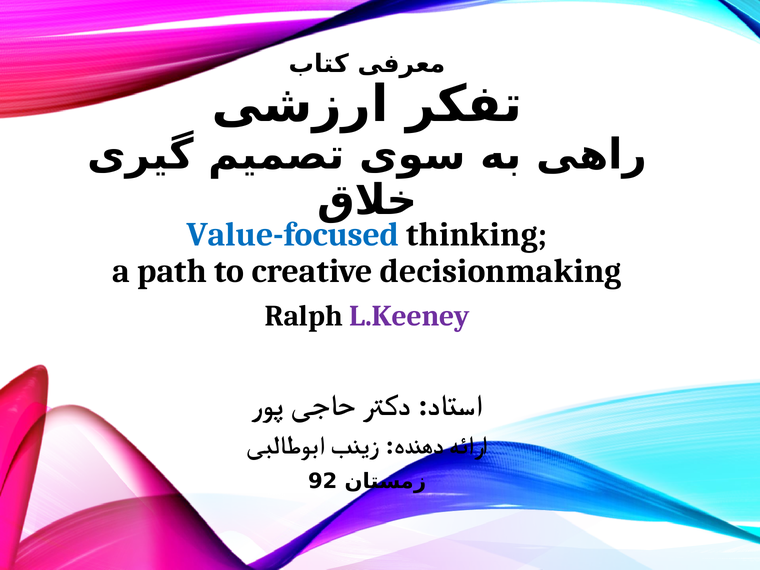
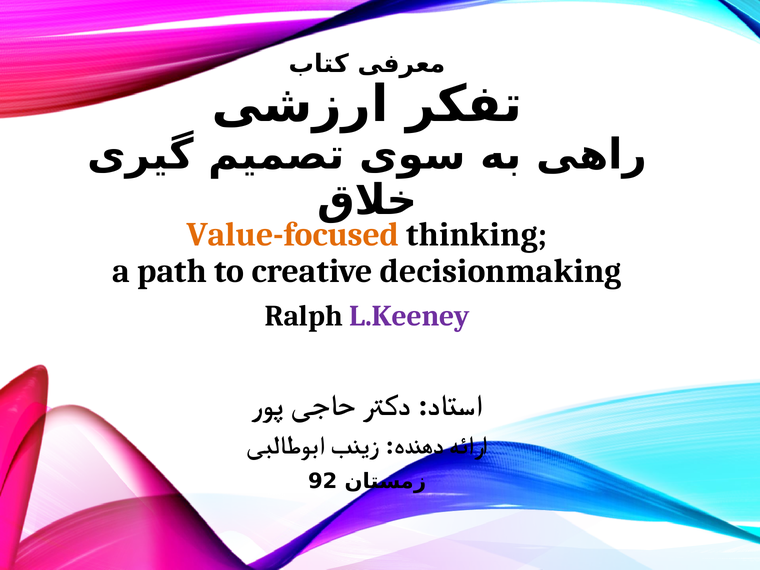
Value-focused colour: blue -> orange (293, 235)
